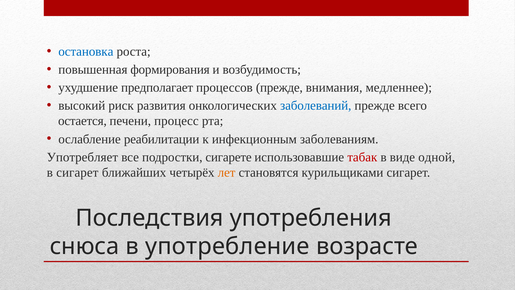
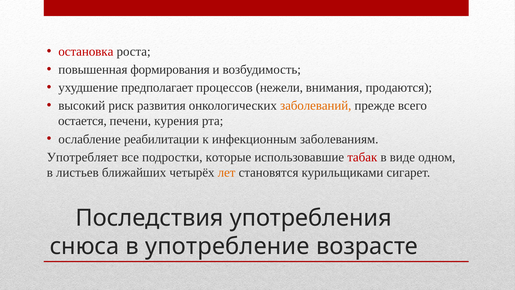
остановка colour: blue -> red (86, 51)
процессов прежде: прежде -> нежели (279, 87)
медленнее: медленнее -> продаются (399, 87)
заболеваний colour: blue -> orange (316, 105)
процесс: процесс -> курения (176, 121)
сигарете: сигарете -> которые (228, 157)
одной: одной -> одном (437, 157)
в сигарет: сигарет -> листьев (77, 172)
